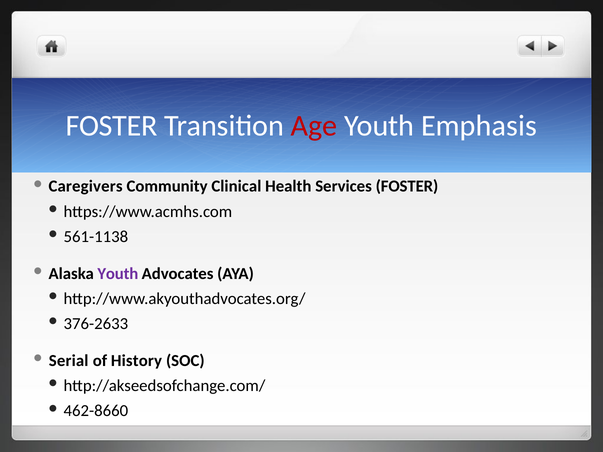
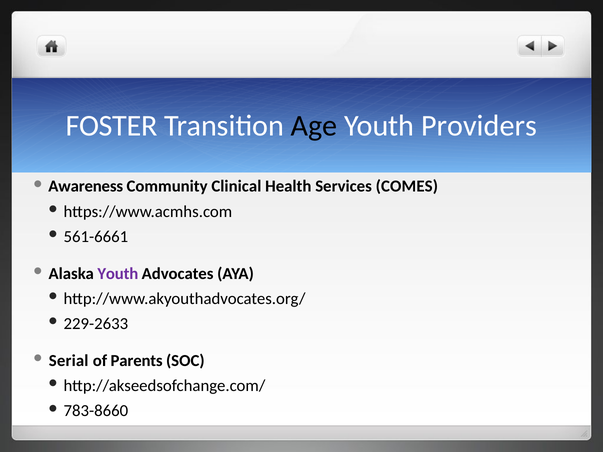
Age colour: red -> black (314, 126)
Emphasis: Emphasis -> Providers (479, 126)
Caregivers: Caregivers -> Awareness (86, 187)
Services FOSTER: FOSTER -> COMES (407, 187)
561-1138: 561-1138 -> 561-6661 (96, 237)
376-2633: 376-2633 -> 229-2633 (96, 324)
History: History -> Parents (137, 361)
462-8660: 462-8660 -> 783-8660 (96, 411)
